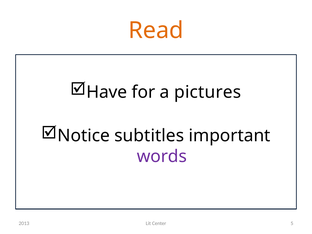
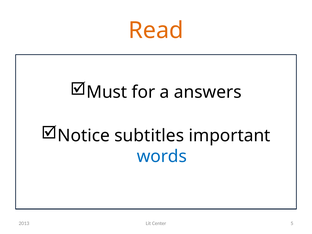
Have: Have -> Must (107, 92)
pictures: pictures -> answers (208, 92)
words colour: purple -> blue (162, 157)
